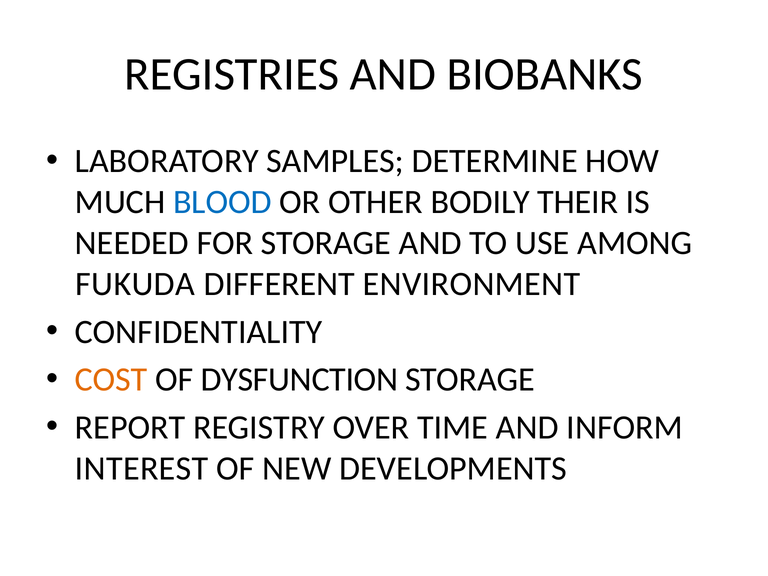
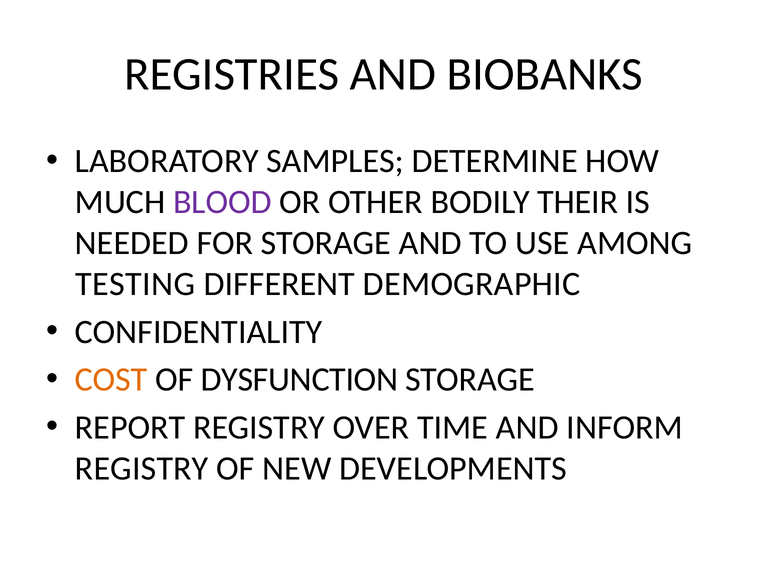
BLOOD colour: blue -> purple (222, 202)
FUKUDA: FUKUDA -> TESTING (135, 284)
ENVIRONMENT: ENVIRONMENT -> DEMOGRAPHIC (472, 284)
INTEREST: INTEREST -> REGISTRY (142, 468)
